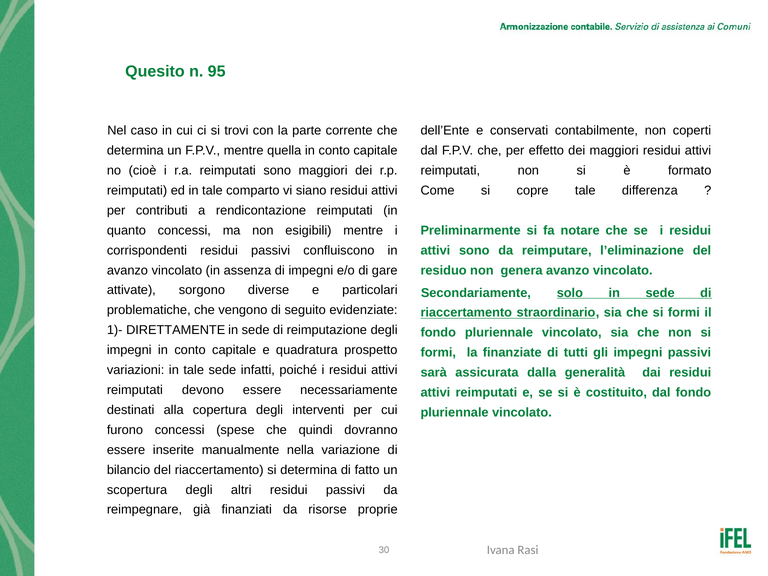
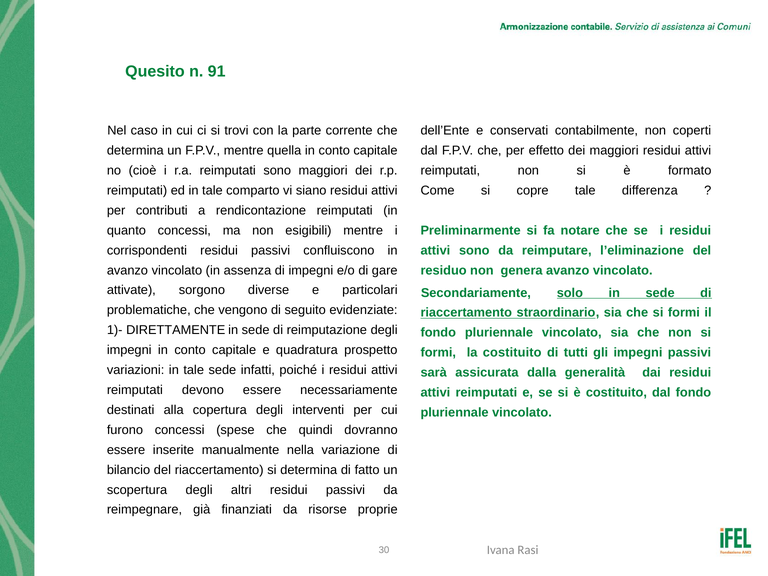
95: 95 -> 91 (217, 71)
la finanziate: finanziate -> costituito (512, 353)
